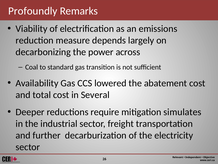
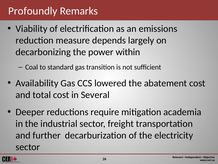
across: across -> within (128, 52)
simulates: simulates -> academia (182, 112)
